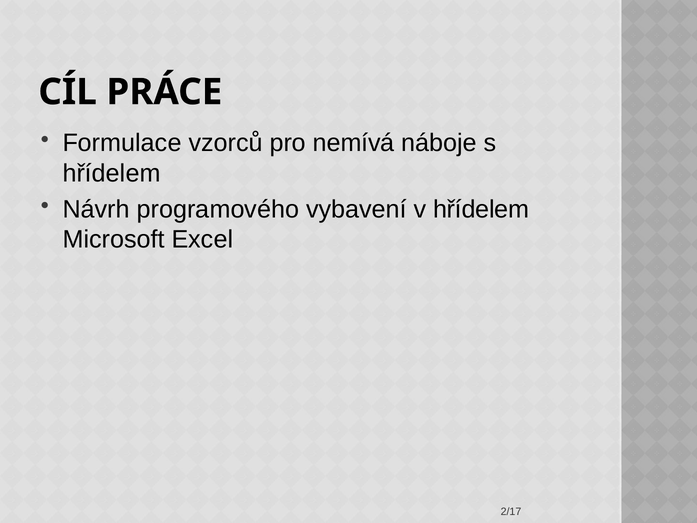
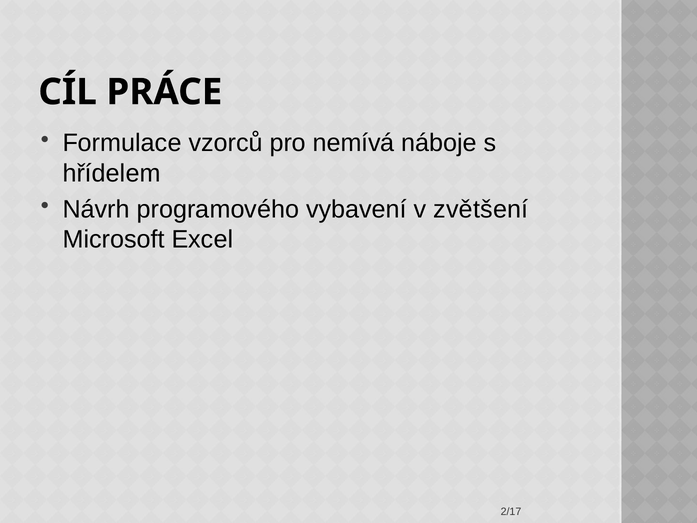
v hřídelem: hřídelem -> zvětšení (481, 209)
